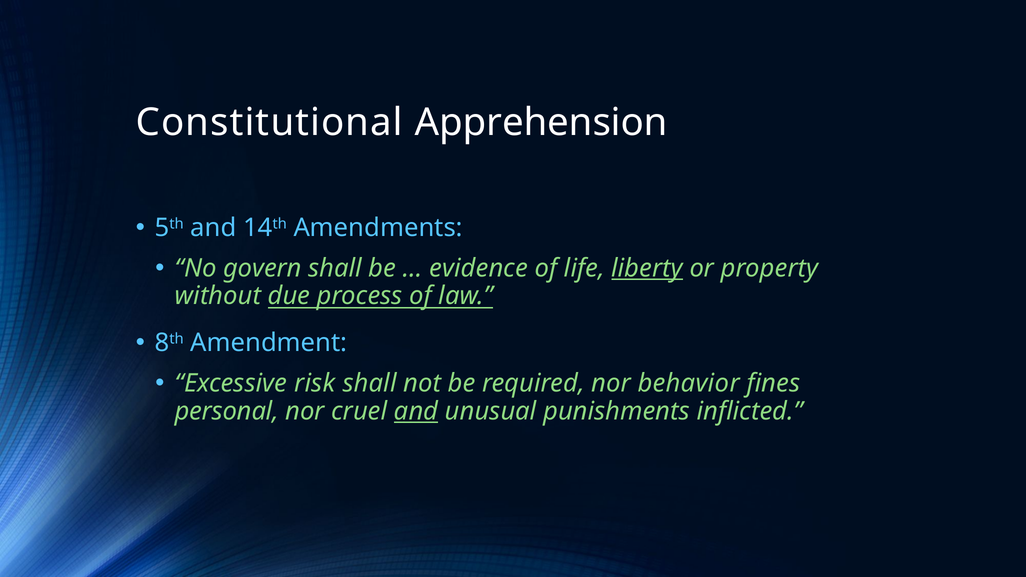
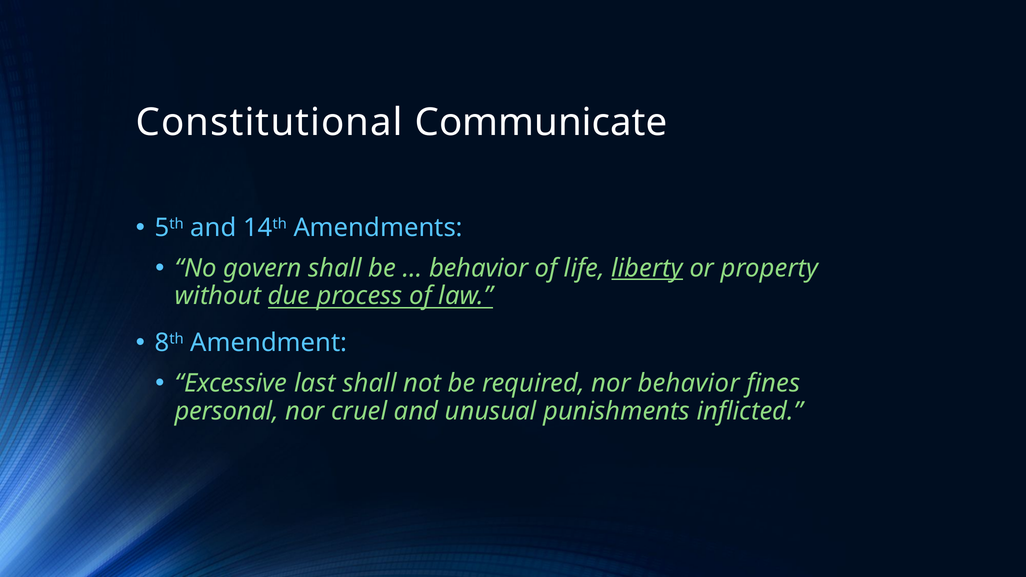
Apprehension: Apprehension -> Communicate (541, 123)
evidence: evidence -> behavior (479, 268)
risk: risk -> last (315, 384)
and underline: present -> none (416, 411)
